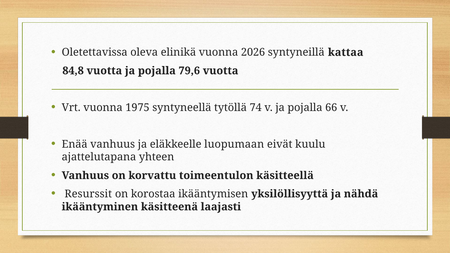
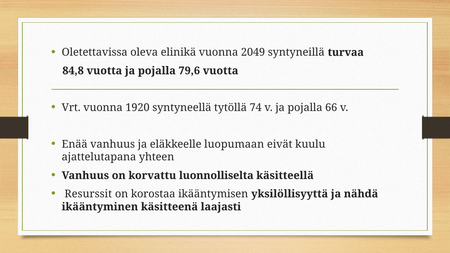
2026: 2026 -> 2049 (253, 52)
kattaa: kattaa -> turvaa (346, 52)
1975: 1975 -> 1920 (138, 107)
toimeentulon: toimeentulon -> luonnolliselta (216, 176)
